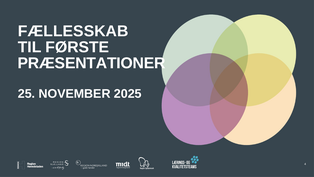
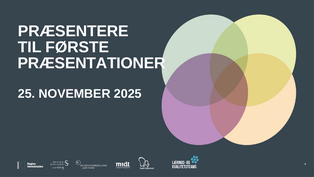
FÆLLESSKAB: FÆLLESSKAB -> PRÆSENTERE (73, 31)
